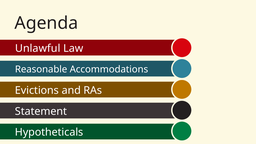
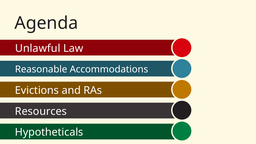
Statement: Statement -> Resources (41, 111)
